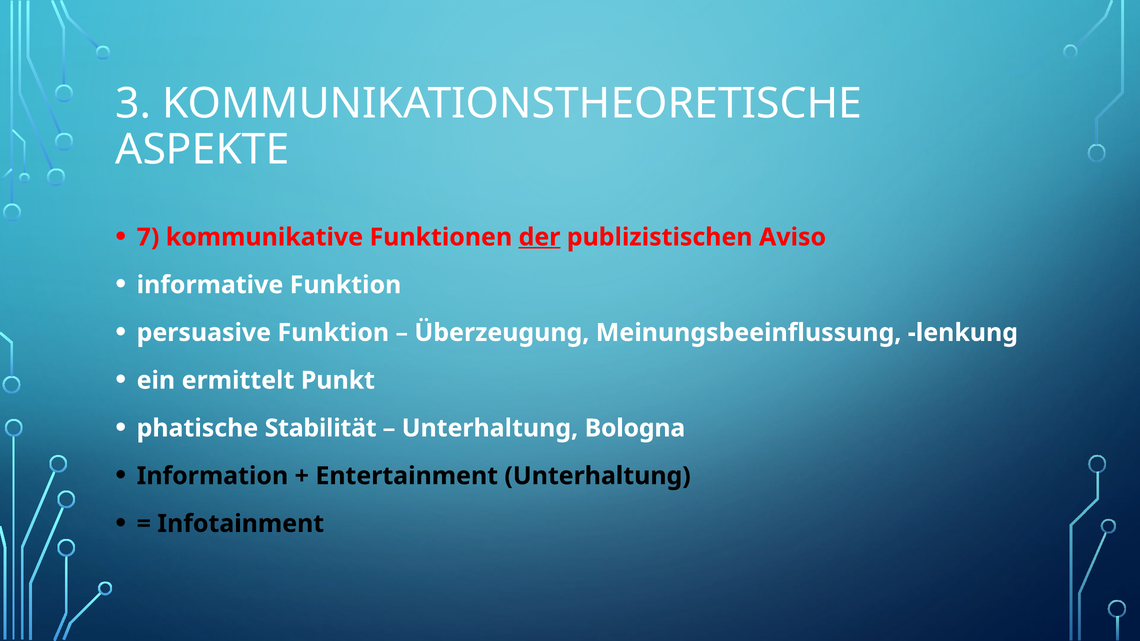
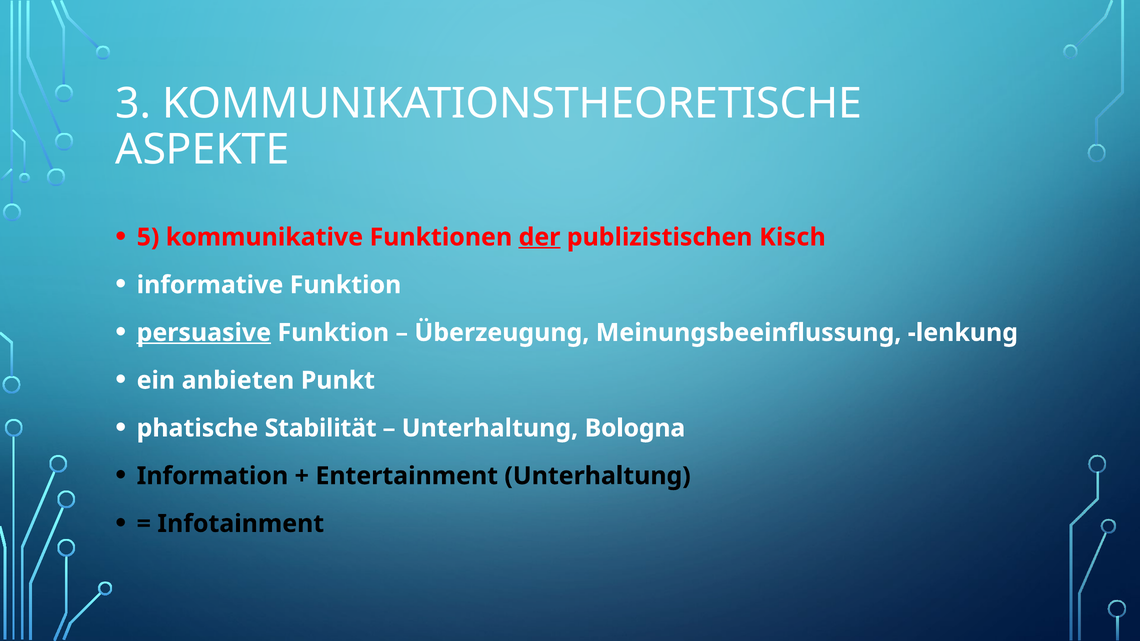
7: 7 -> 5 (148, 237)
Aviso: Aviso -> Kisch (792, 237)
persuasive underline: none -> present (204, 333)
ermittelt: ermittelt -> anbieten (238, 381)
